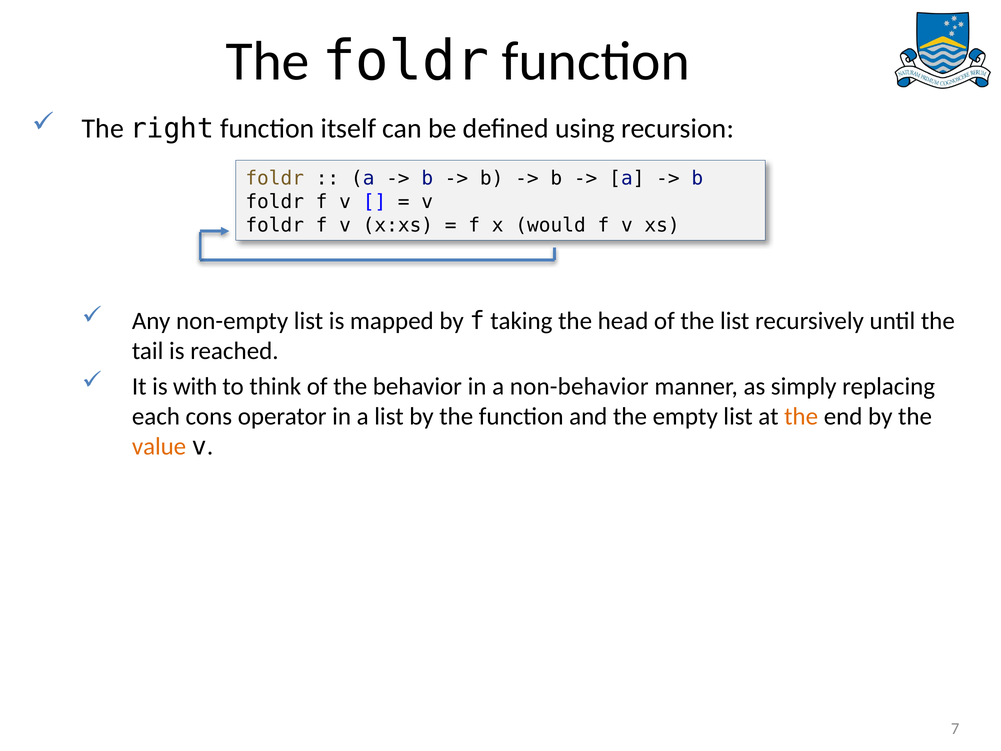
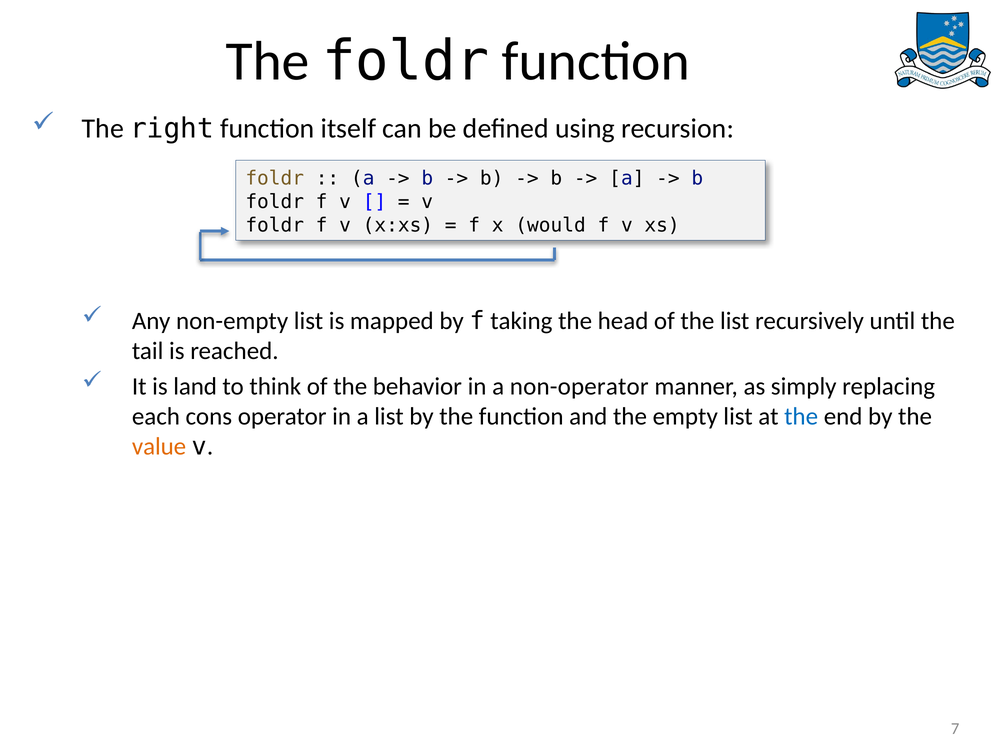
with: with -> land (195, 386)
non-behavior: non-behavior -> non-operator (579, 386)
the colour: orange -> blue (801, 416)
